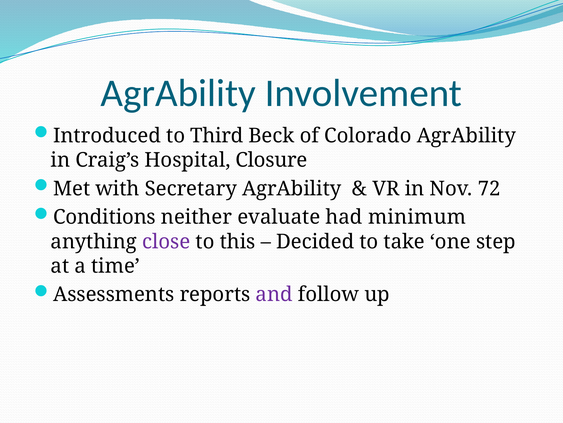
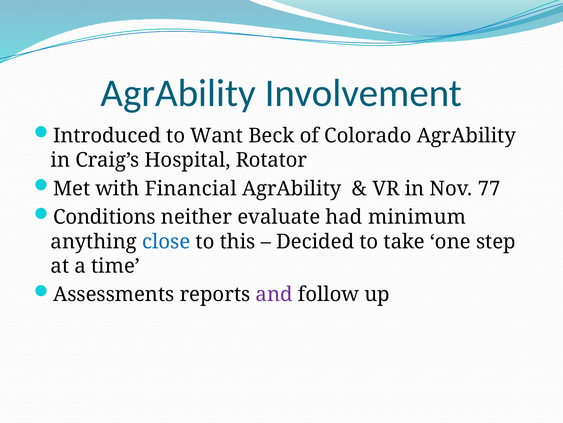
Third: Third -> Want (217, 136)
Closure: Closure -> Rotator (271, 160)
Secretary: Secretary -> Financial (191, 188)
72: 72 -> 77 (489, 188)
close colour: purple -> blue (166, 241)
